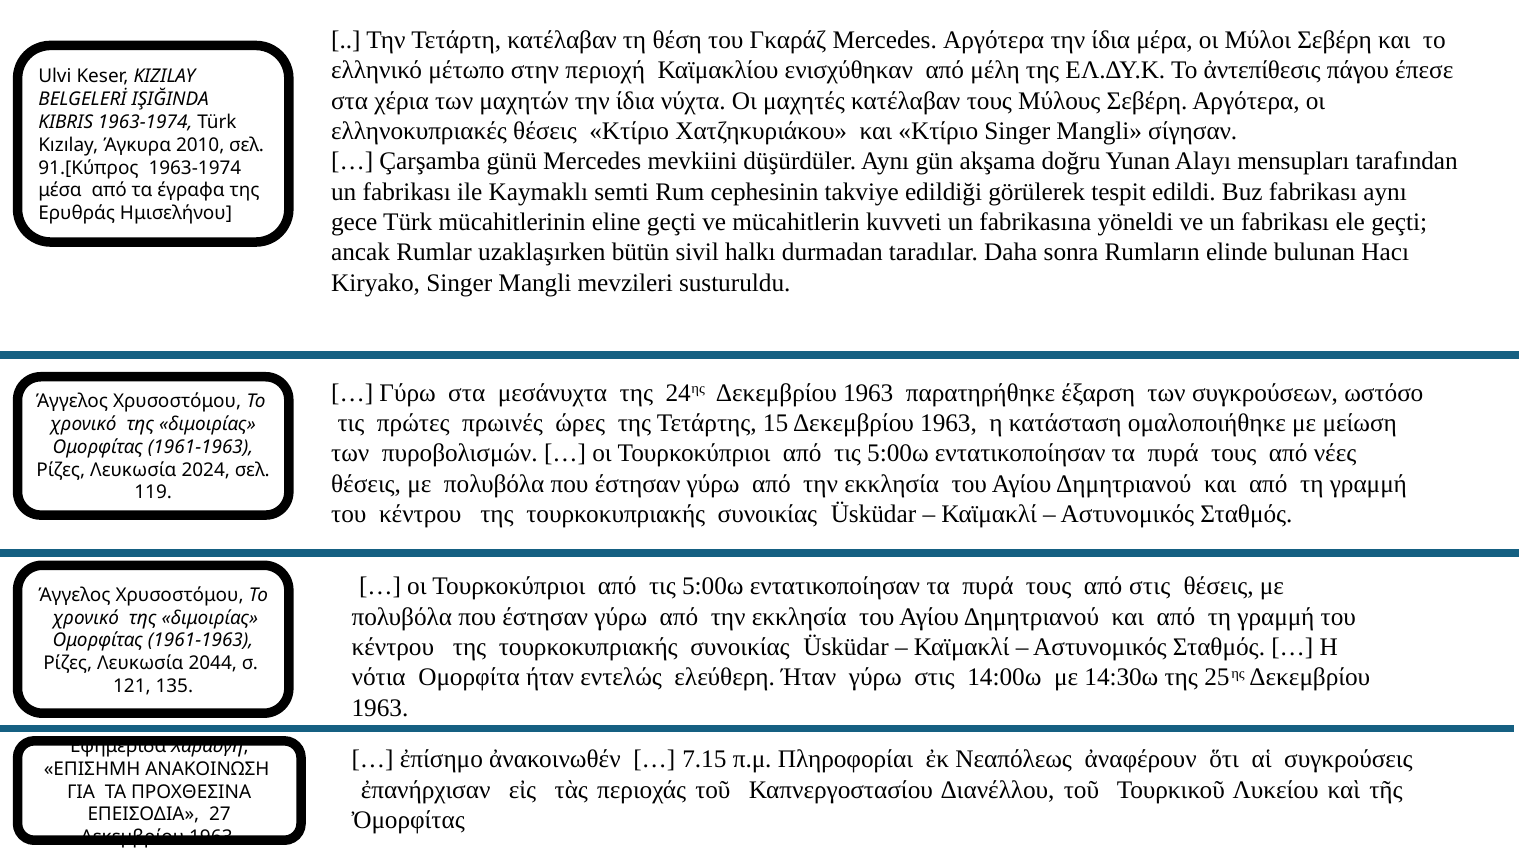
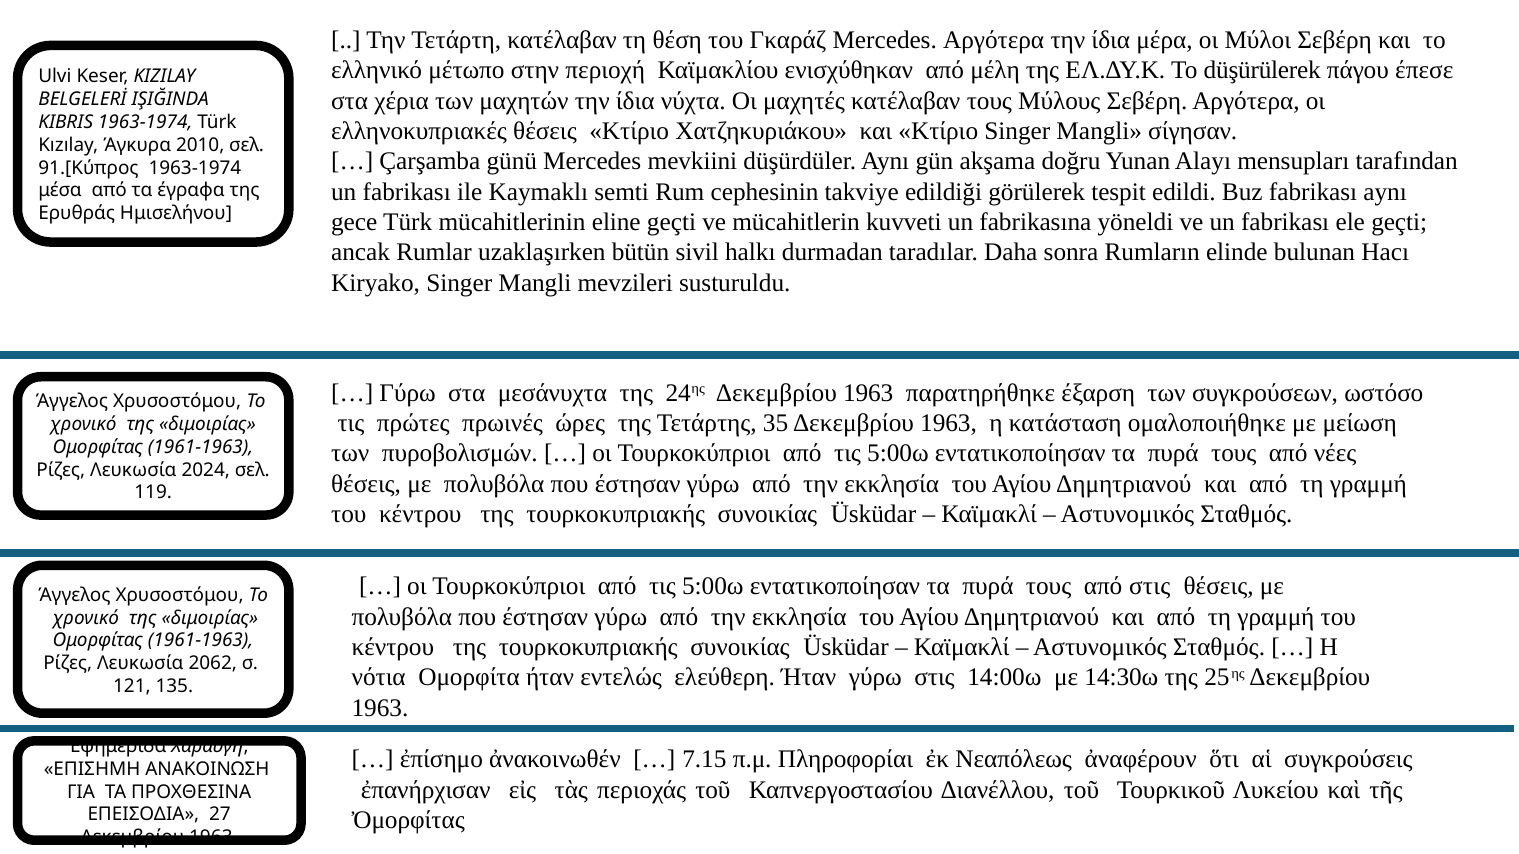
ἀντεπίθεσις: ἀντεπίθεσις -> düşürülerek (1262, 70)
15: 15 -> 35 (776, 423)
2044: 2044 -> 2062 (213, 664)
